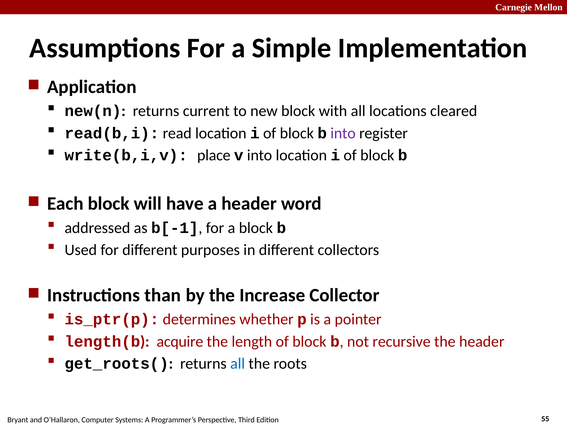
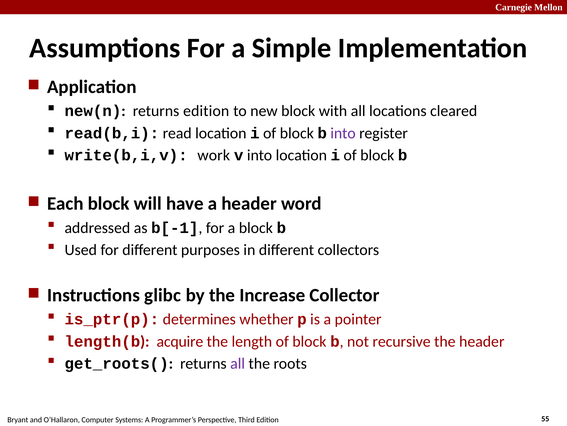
returns current: current -> edition (206, 111)
place: place -> work (214, 155)
than: than -> glibc (163, 295)
all colour: blue -> purple (238, 363)
